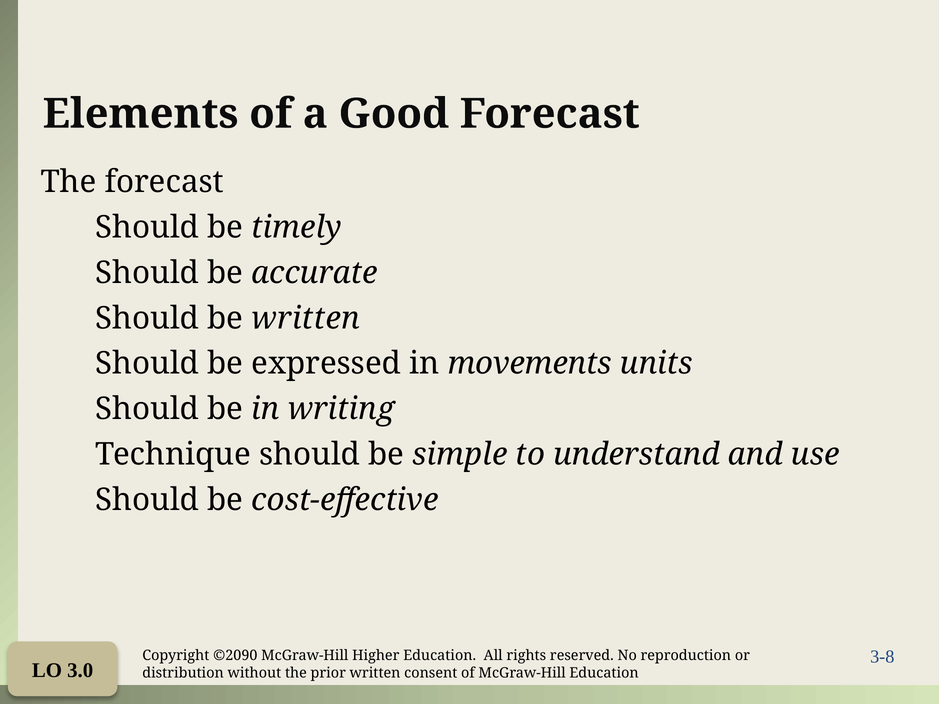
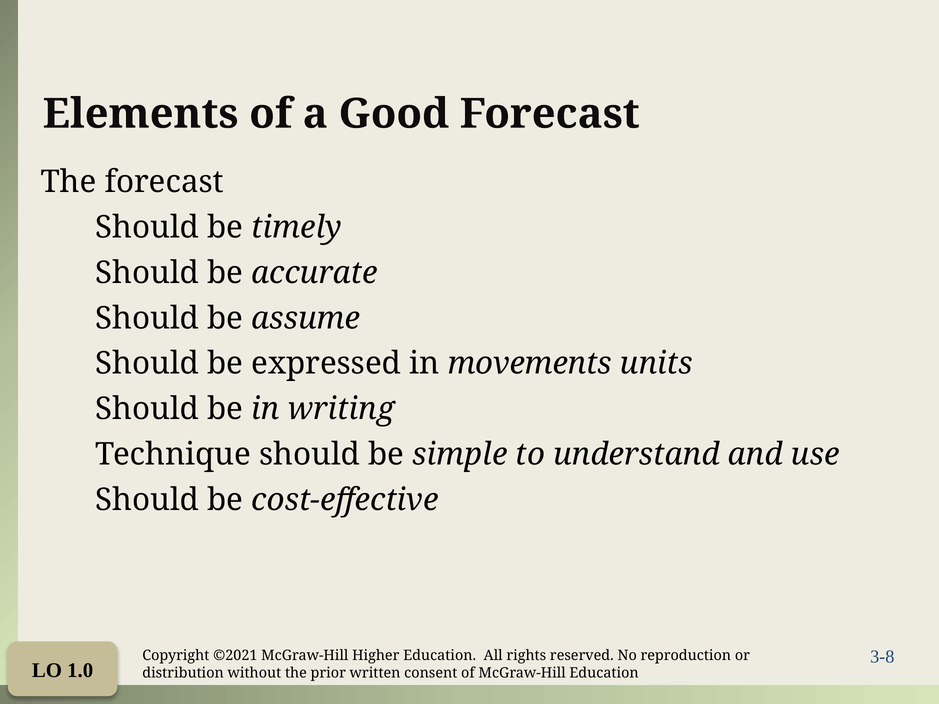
be written: written -> assume (306, 318)
©2090: ©2090 -> ©2021 (235, 656)
3.0: 3.0 -> 1.0 (80, 670)
